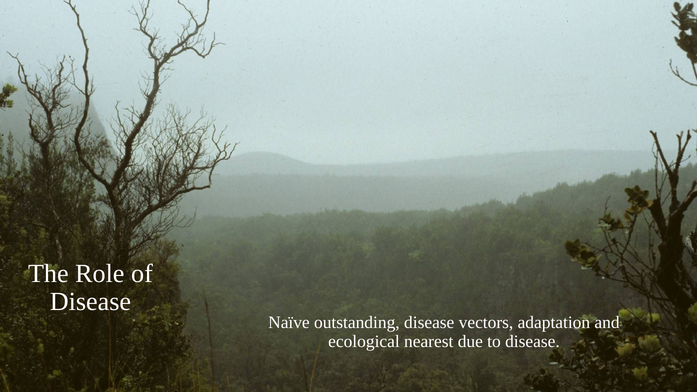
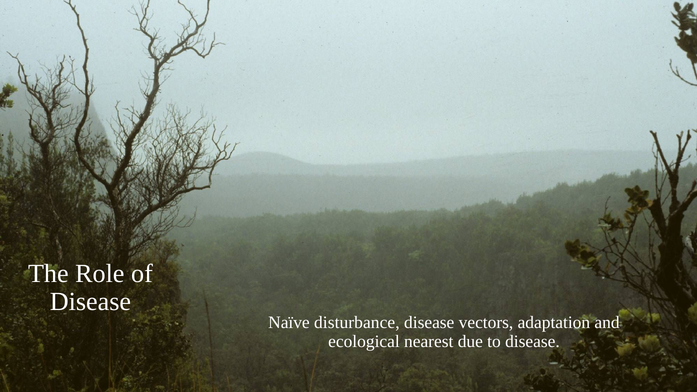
outstanding: outstanding -> disturbance (357, 323)
